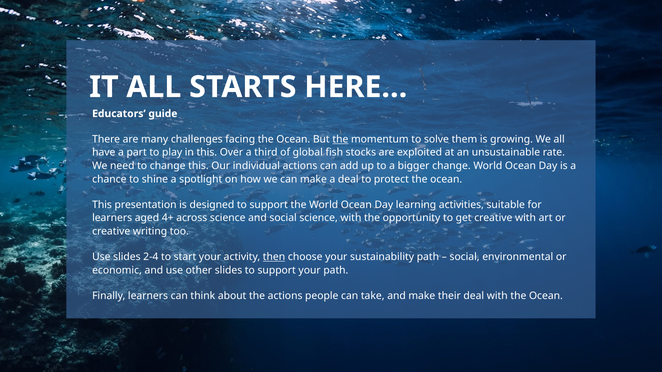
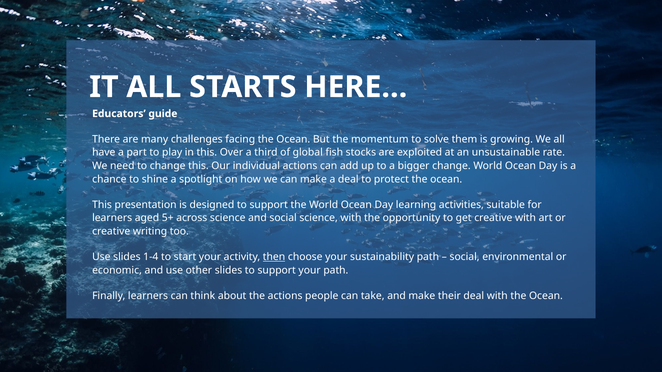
the underline: present -> none (340, 139)
4+: 4+ -> 5+ (168, 218)
2-4: 2-4 -> 1-4 (151, 257)
